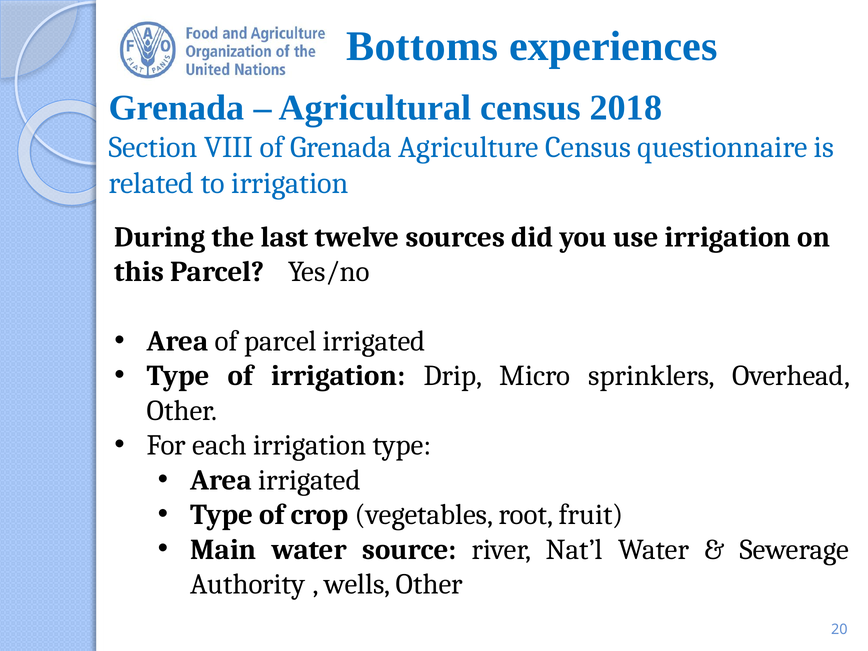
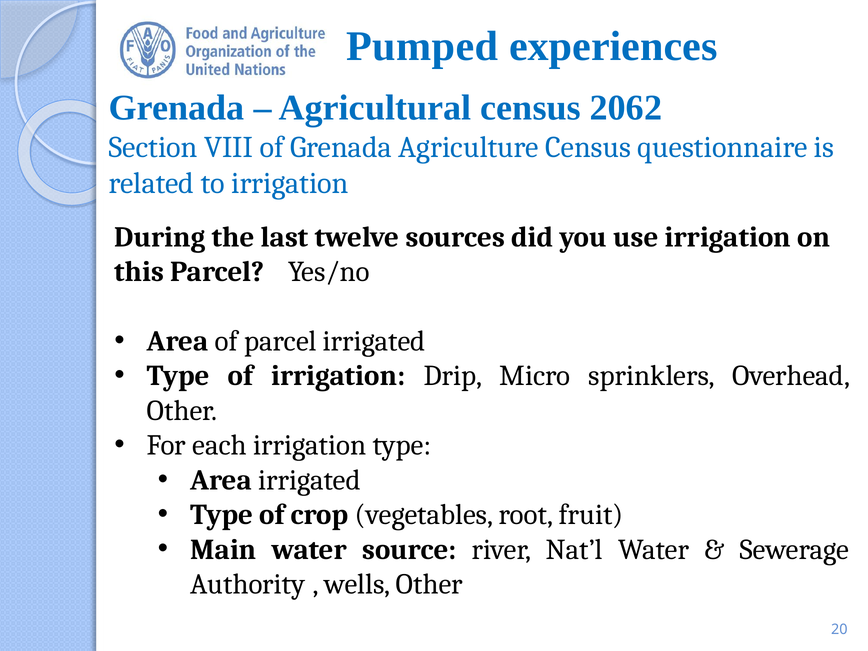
Bottoms: Bottoms -> Pumped (422, 46)
2018: 2018 -> 2062 (626, 108)
